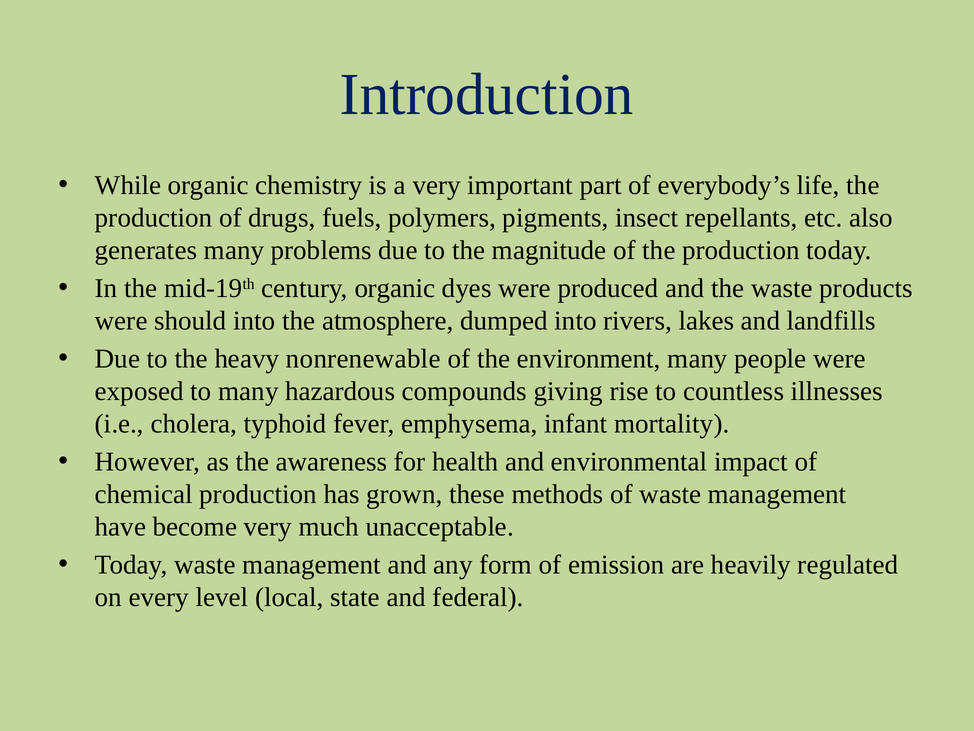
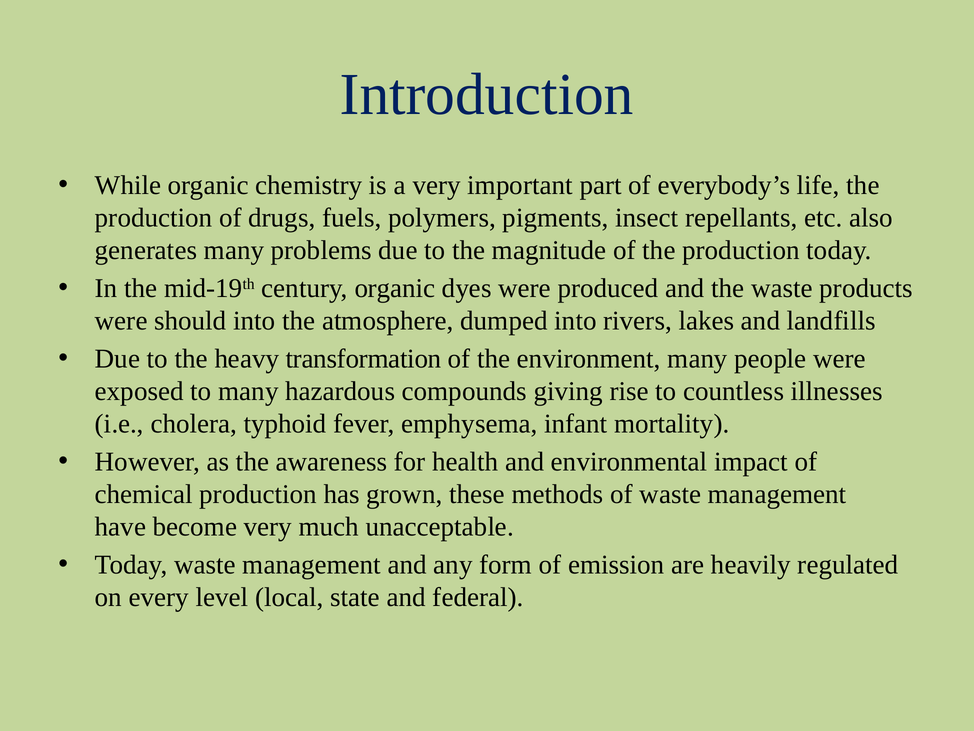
nonrenewable: nonrenewable -> transformation (364, 359)
